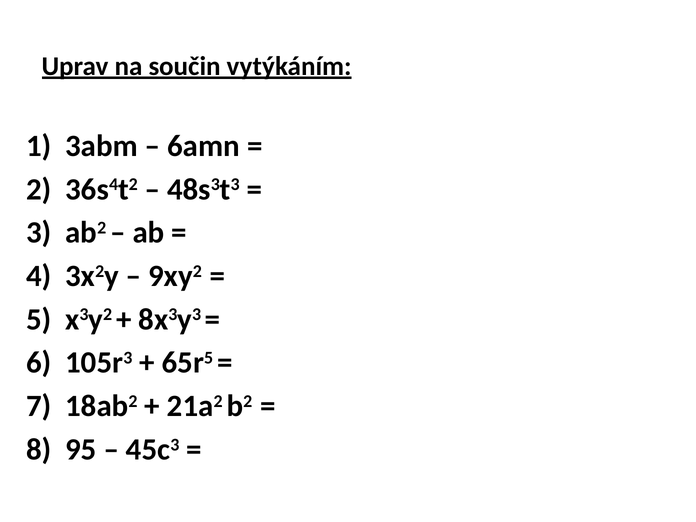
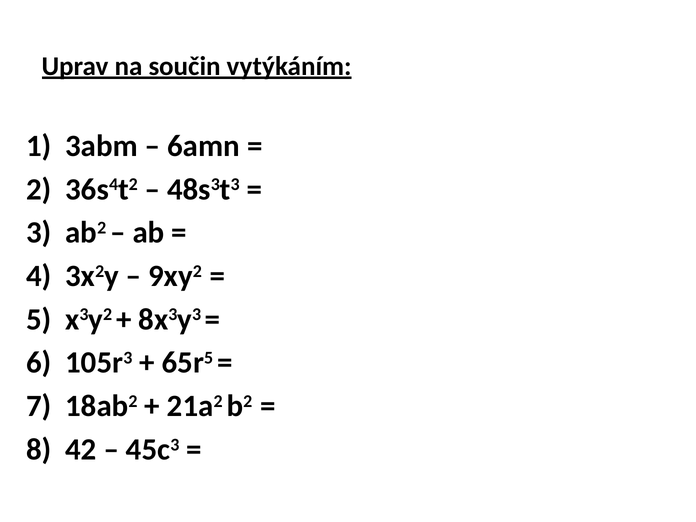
95: 95 -> 42 (81, 449)
